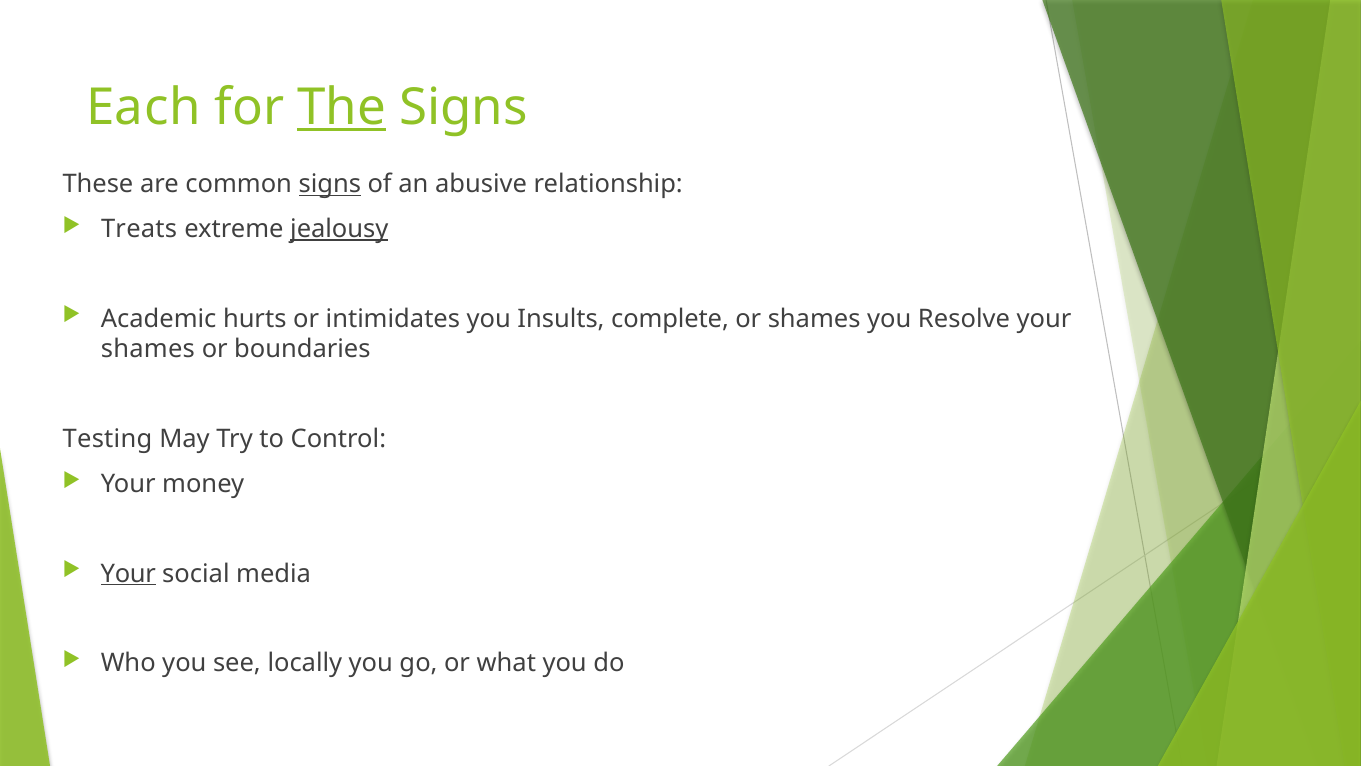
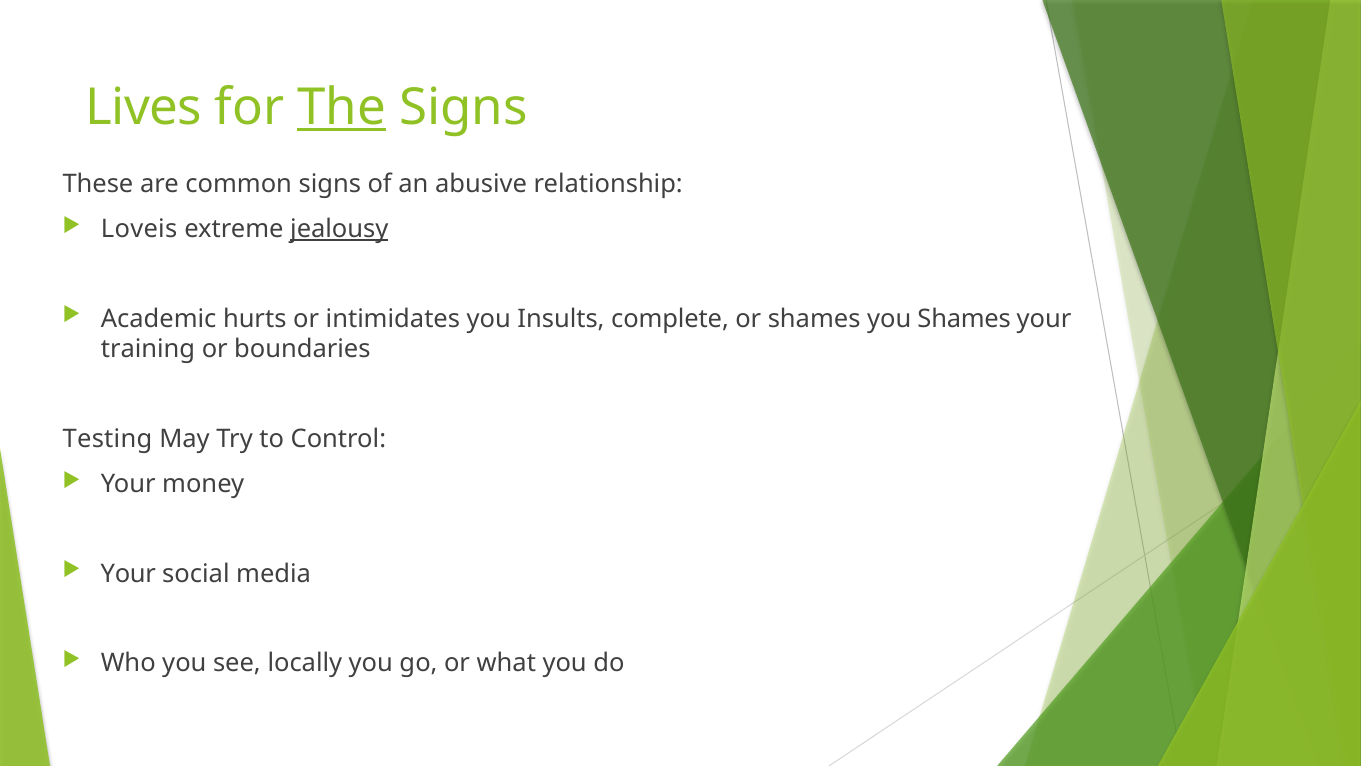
Each: Each -> Lives (144, 107)
signs underline: present -> none (330, 184)
Treats: Treats -> Loveis (139, 229)
you Resolve: Resolve -> Shames (964, 319)
shames: shames -> training (148, 349)
Your underline: present -> none (128, 573)
